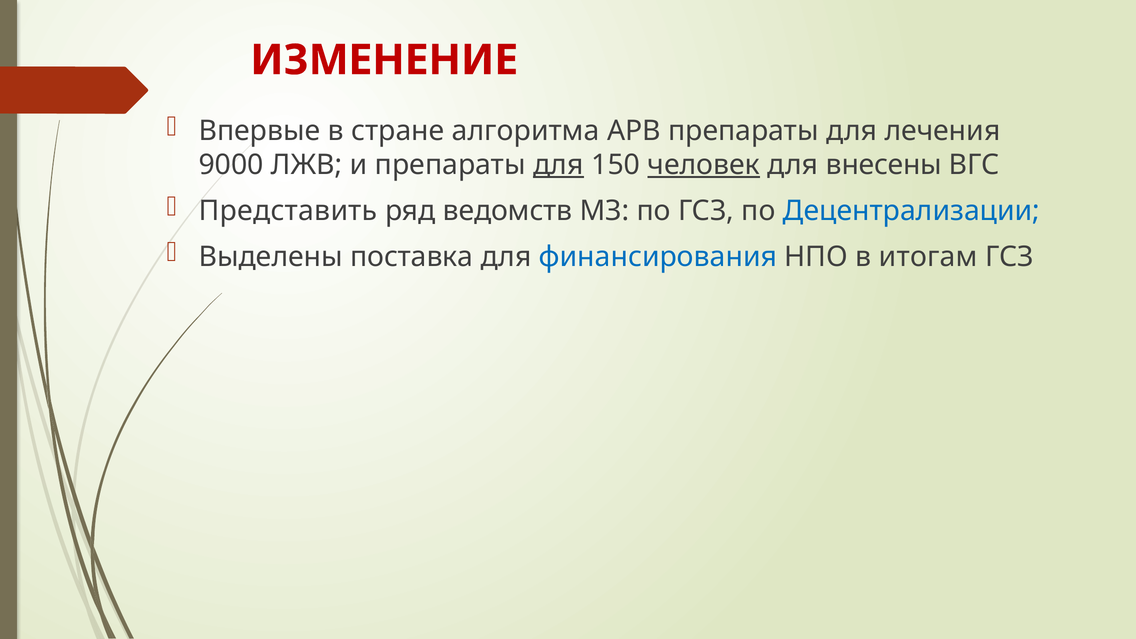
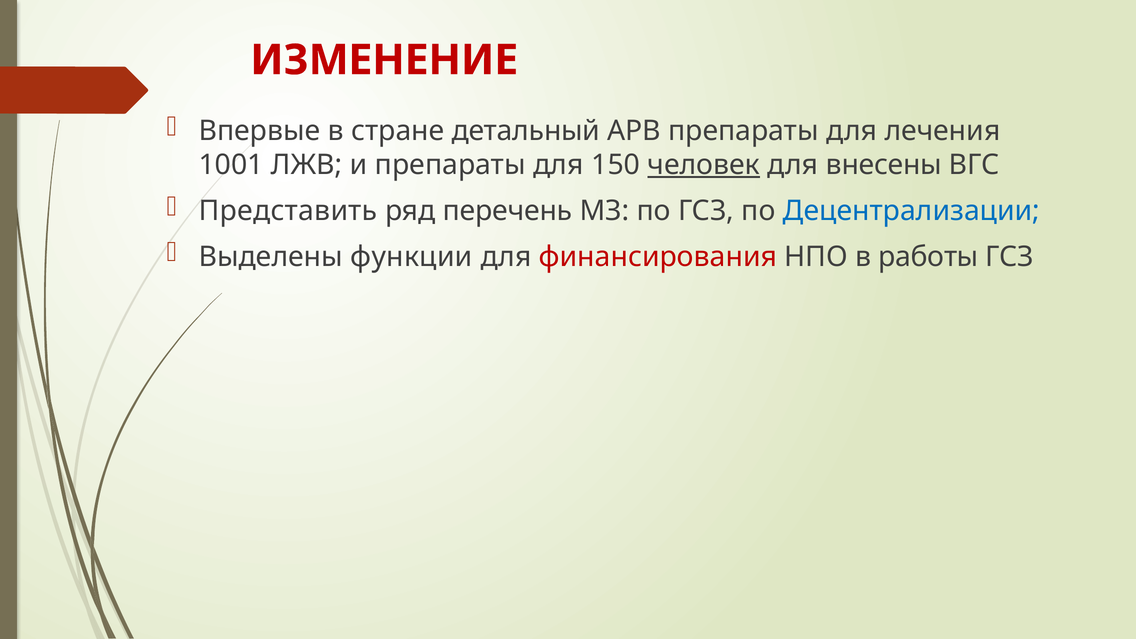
алгоритма: алгоритма -> детальный (526, 131)
9000: 9000 -> 1001 (231, 165)
для underline: present -> none (558, 165)
ведомств: ведомств -> перечень (508, 211)
поставка: поставка -> функции (411, 257)
финансирования colour: blue -> red (658, 257)
итогам: итогам -> работы (928, 257)
